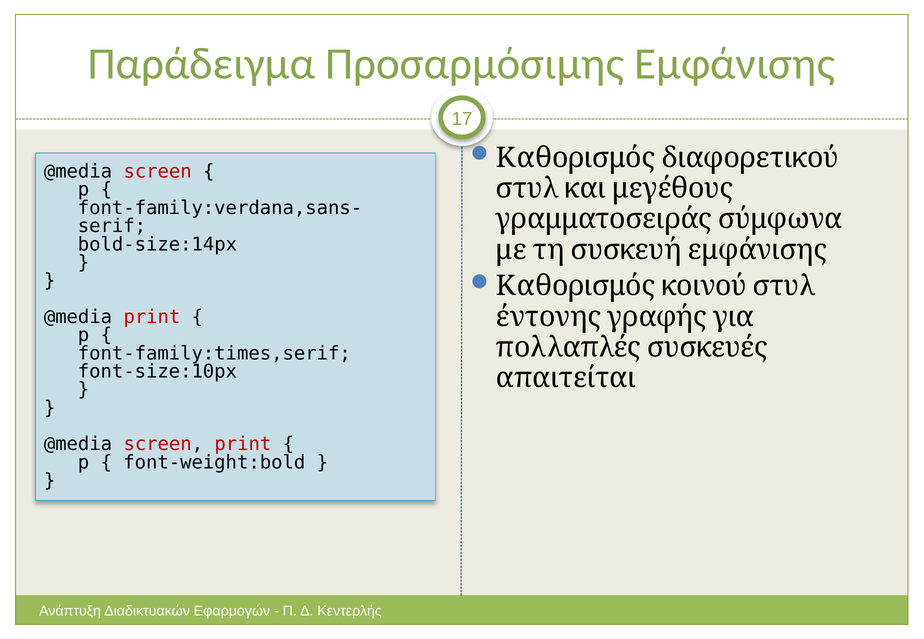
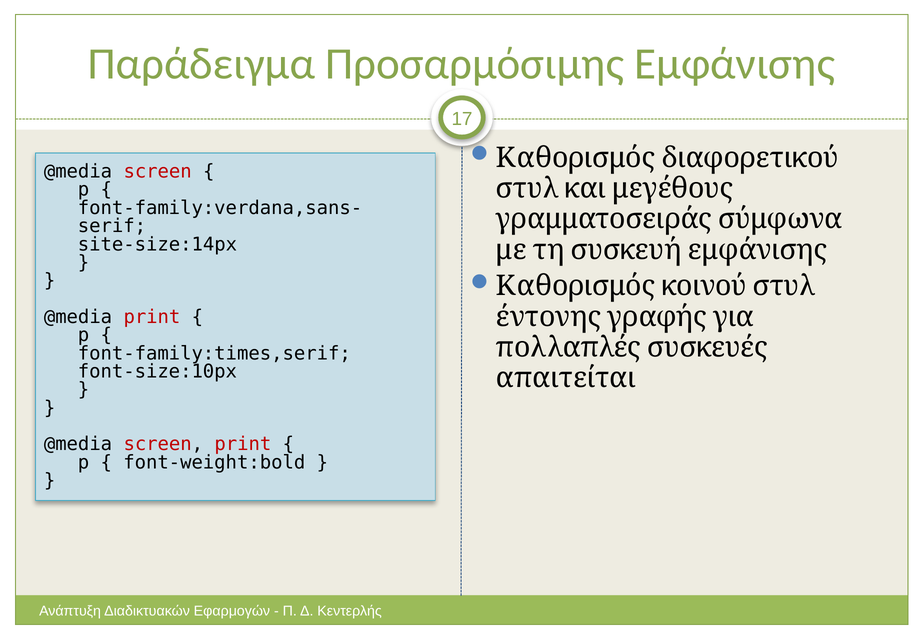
bold-size:14px: bold-size:14px -> site-size:14px (157, 245)
